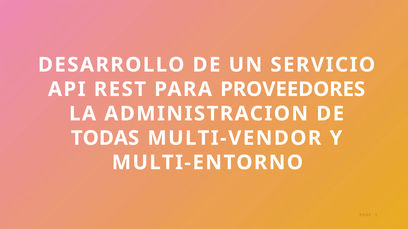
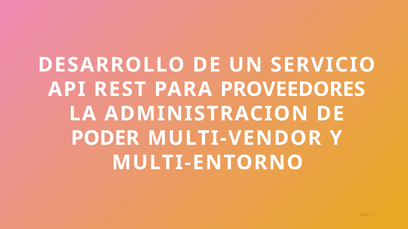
TODAS: TODAS -> PODER (105, 138)
